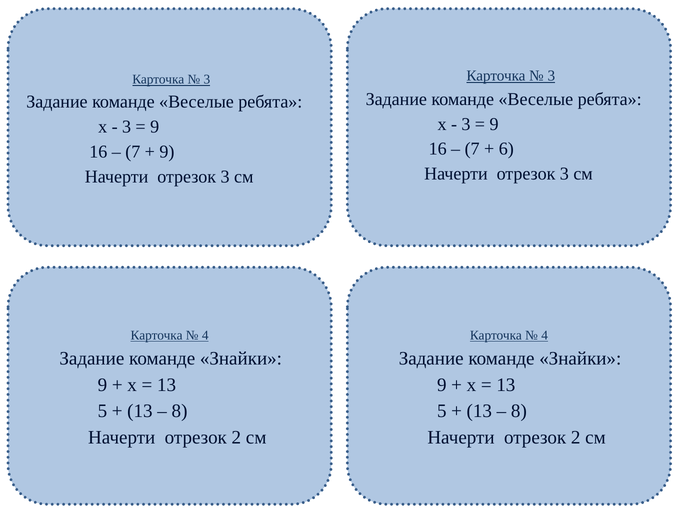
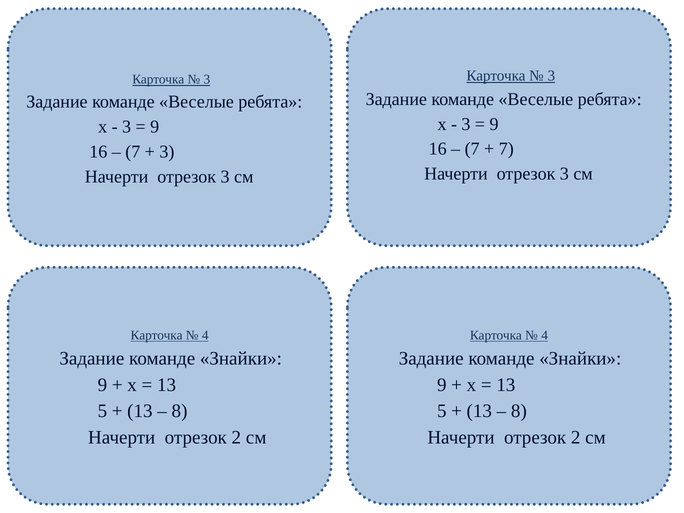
6: 6 -> 7 (506, 149)
9: 9 -> 3 (167, 152)
